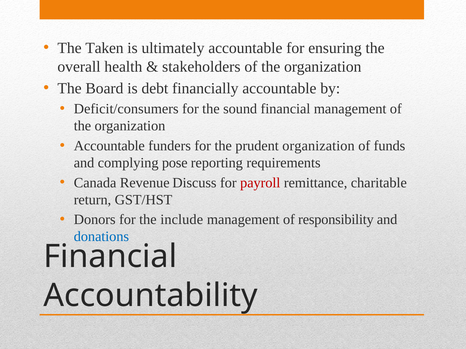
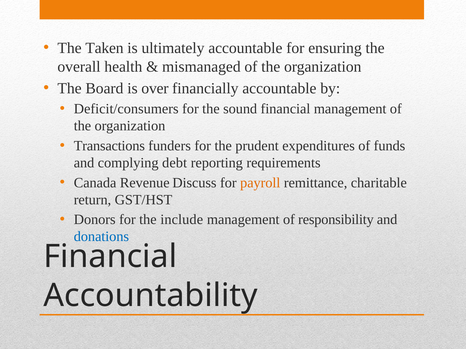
stakeholders: stakeholders -> mismanaged (201, 67)
debt: debt -> over (155, 88)
Accountable: Accountable -> Transactions (109, 146)
prudent organization: organization -> expenditures (319, 146)
pose: pose -> debt (175, 163)
payroll colour: red -> orange (260, 183)
